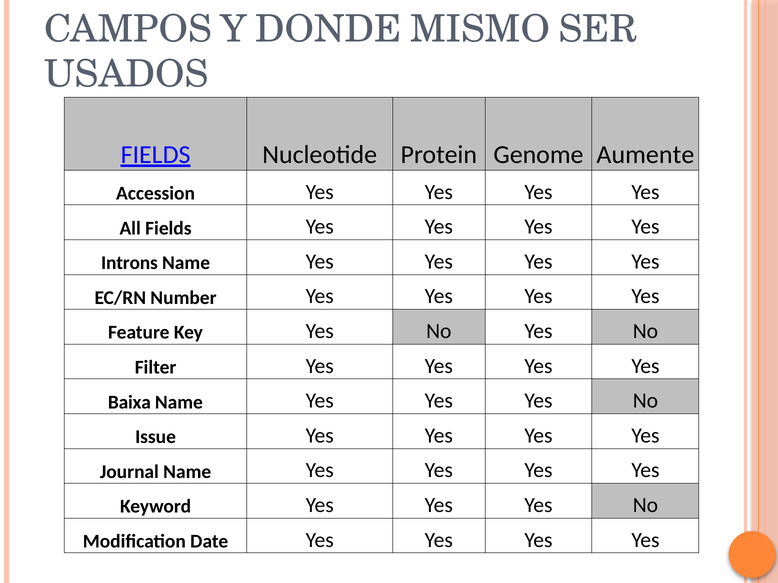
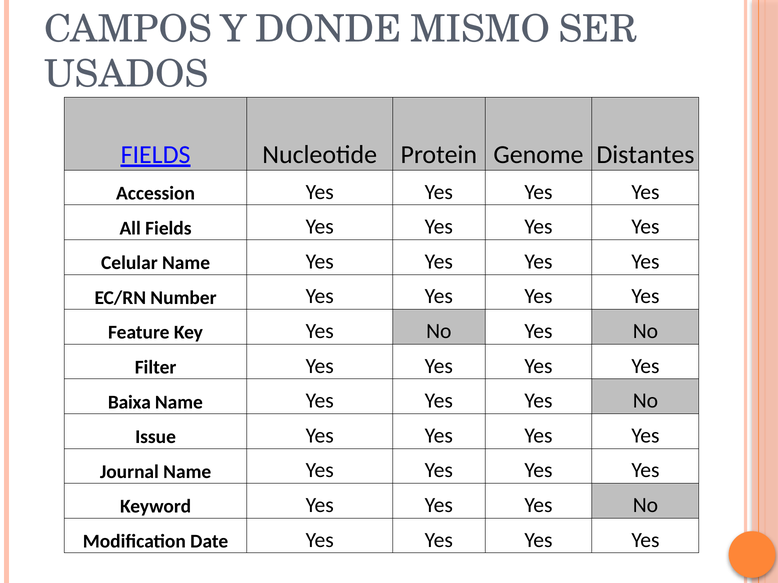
Aumente: Aumente -> Distantes (645, 155)
Introns: Introns -> Celular (129, 263)
